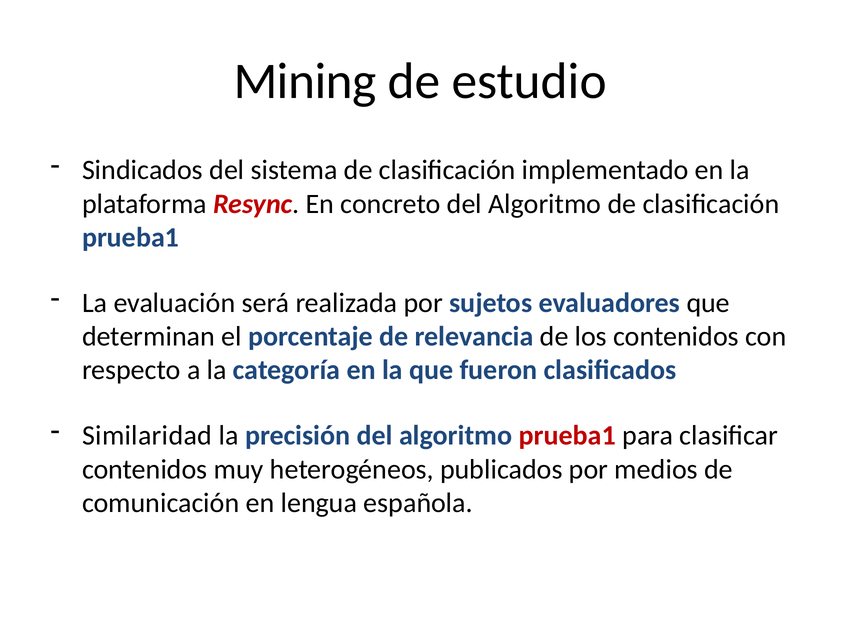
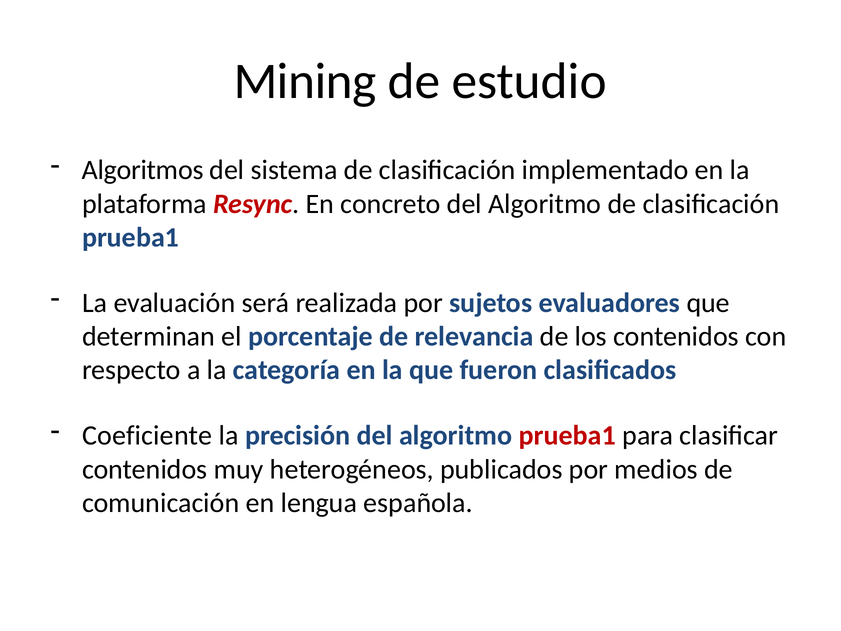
Sindicados: Sindicados -> Algoritmos (143, 170)
Similaridad: Similaridad -> Coeficiente (147, 435)
